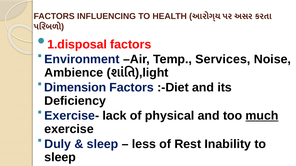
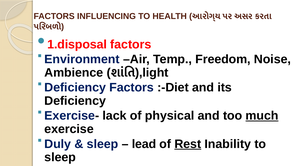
Services: Services -> Freedom (223, 59)
Dimension: Dimension -> Deficiency (75, 88)
less: less -> lead (144, 144)
Rest underline: none -> present (188, 144)
